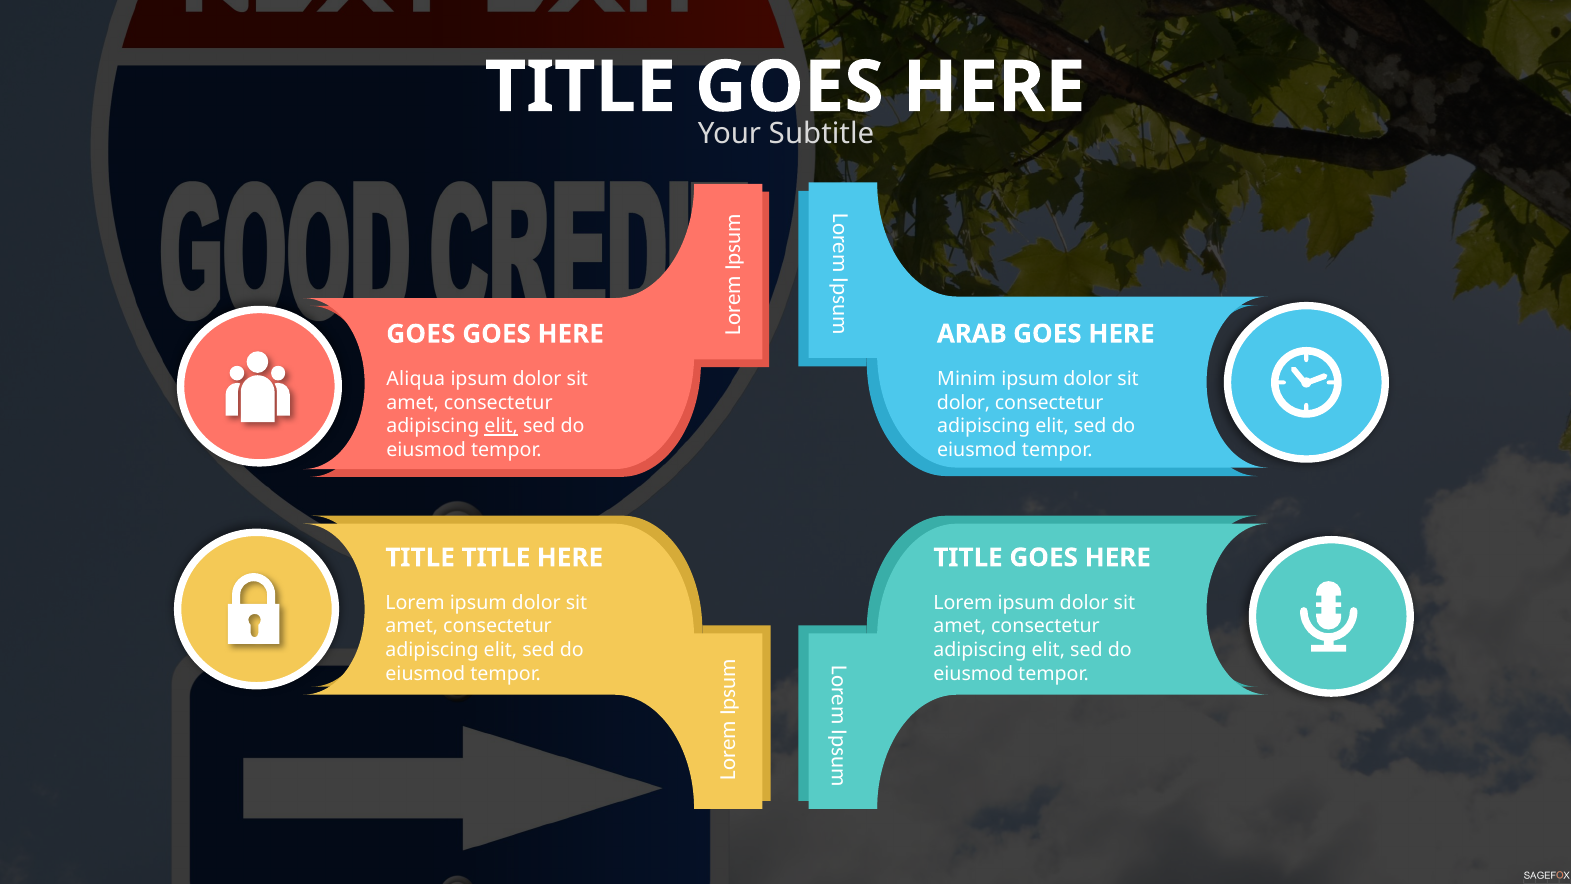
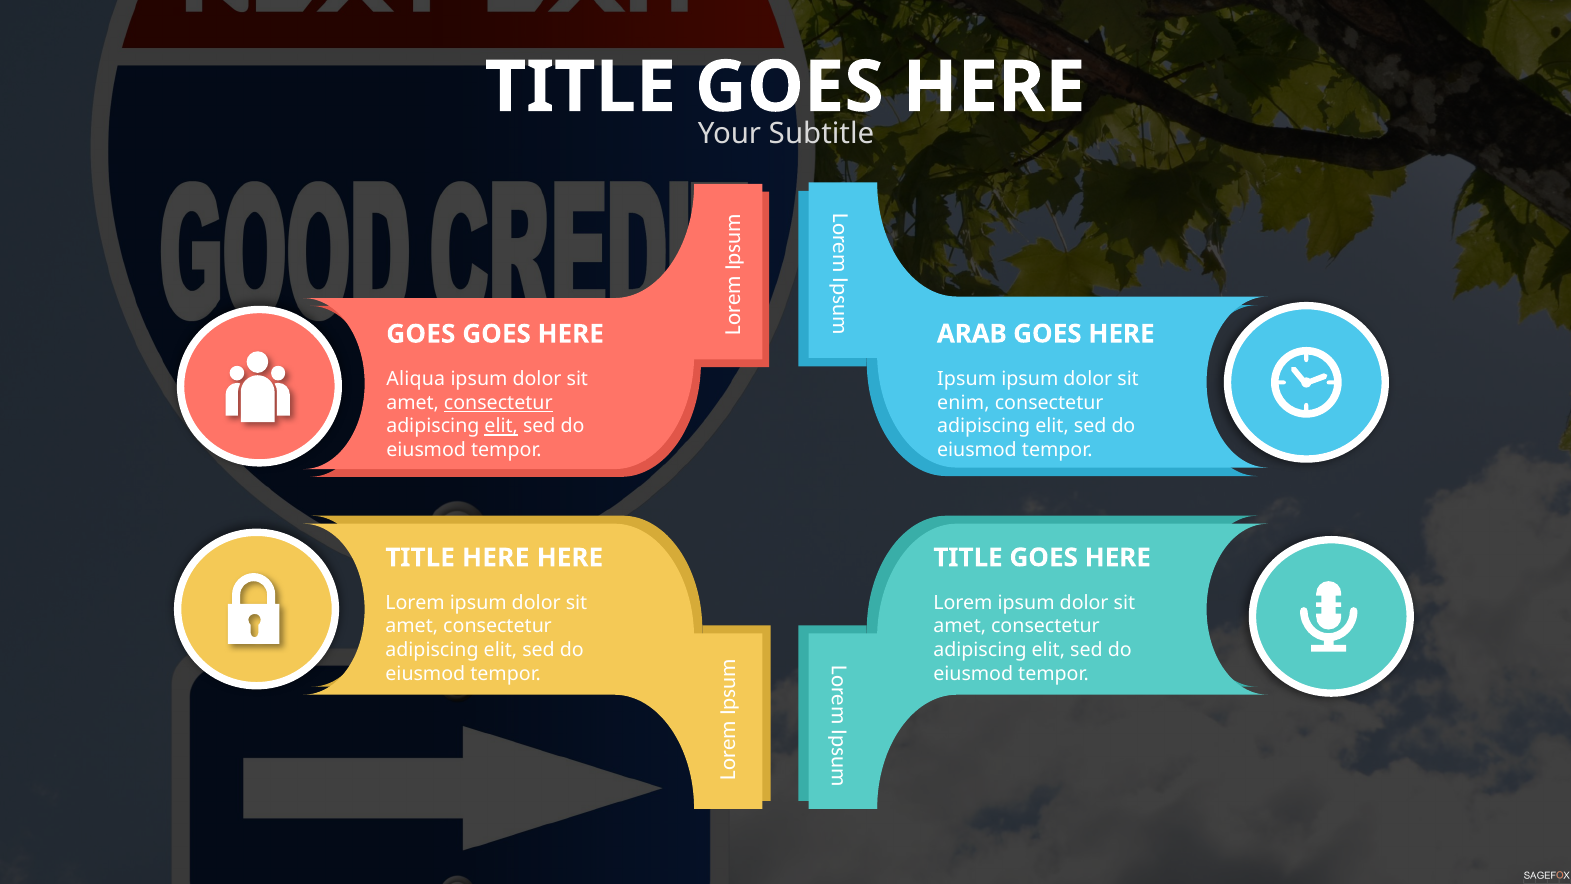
Minim: Minim -> Ipsum (967, 379)
dolor: dolor -> enim (963, 403)
consectetur underline: none -> present (498, 403)
TITLE TITLE: TITLE -> HERE (496, 557)
